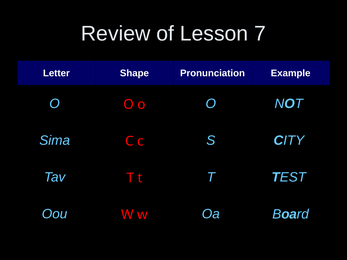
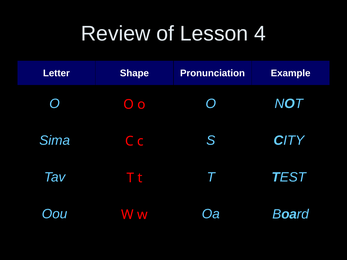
7: 7 -> 4 (260, 34)
